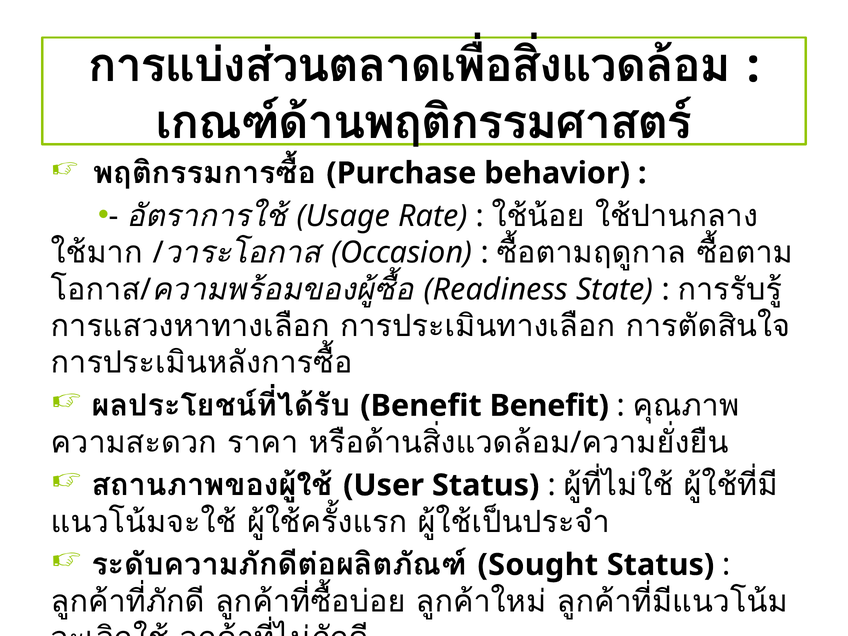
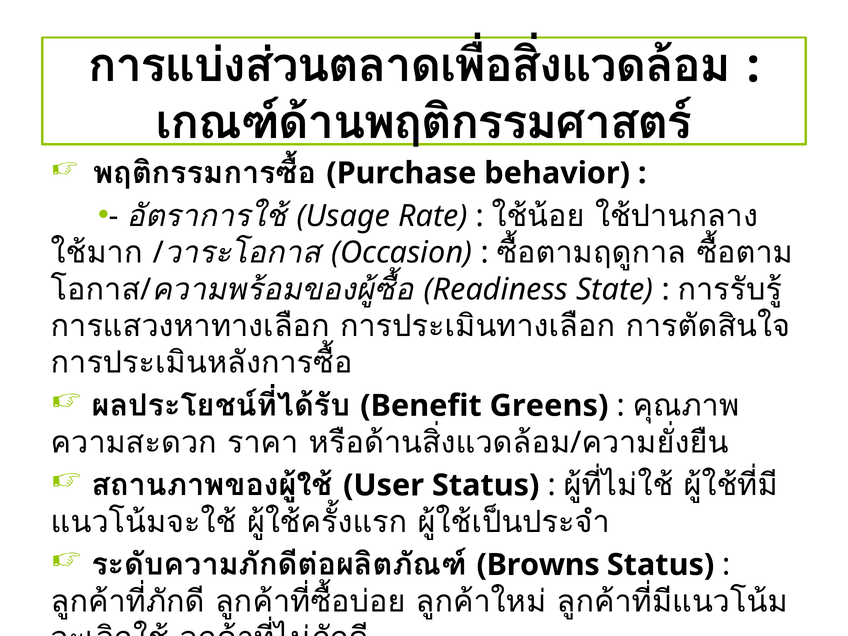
Benefit Benefit: Benefit -> Greens (549, 406)
Sought: Sought -> Browns (538, 565)
